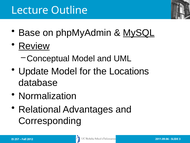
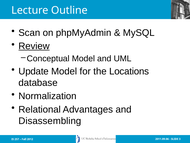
Base: Base -> Scan (29, 33)
MySQL underline: present -> none (139, 33)
Corresponding: Corresponding -> Disassembling (50, 120)
